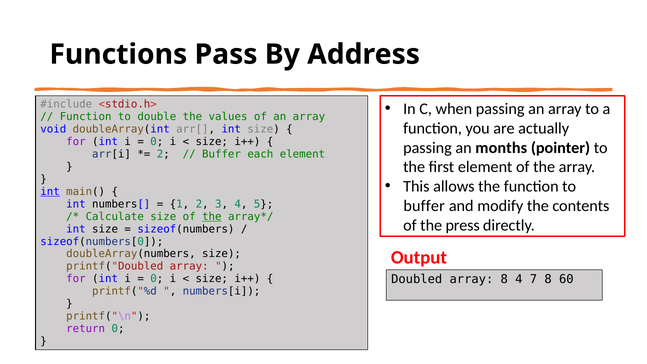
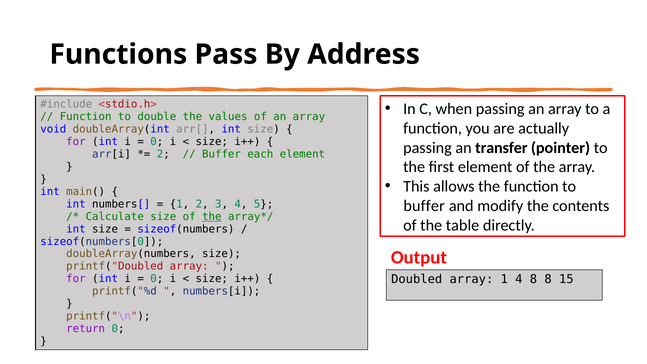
months: months -> transfer (501, 148)
int underline: present -> none (50, 192)
press: press -> table (463, 225)
array 8: 8 -> 1 (504, 279)
4 7: 7 -> 8 (533, 279)
60: 60 -> 15 (566, 279)
